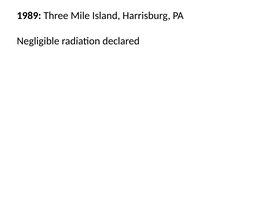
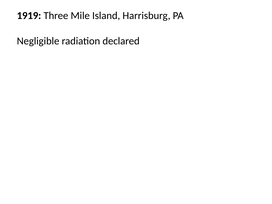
1989: 1989 -> 1919 (29, 16)
